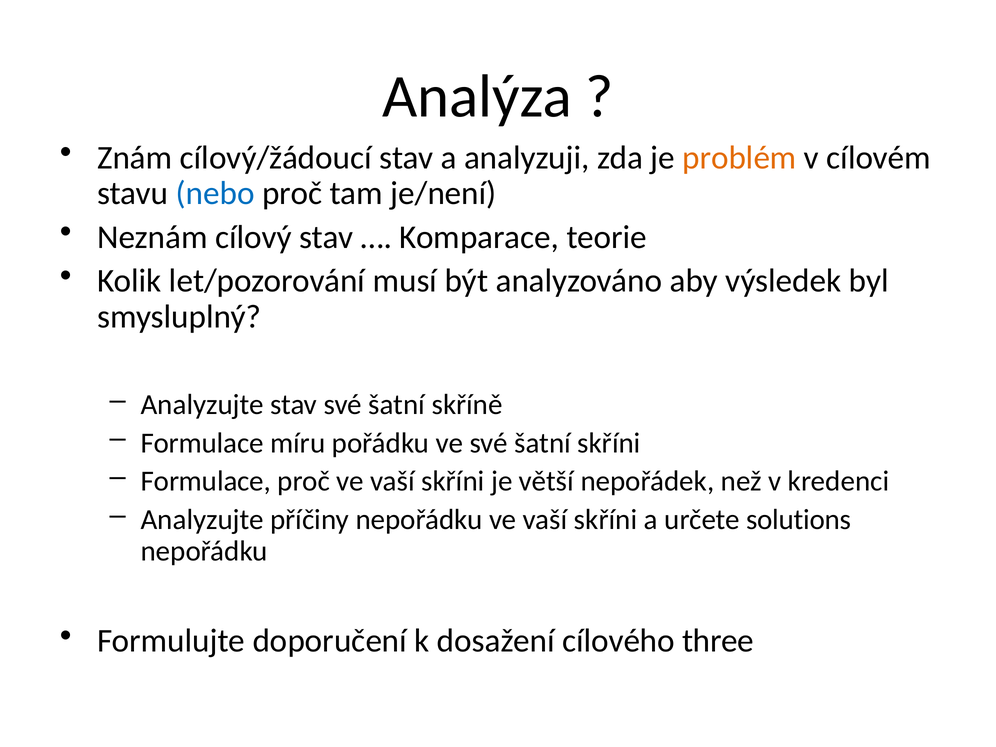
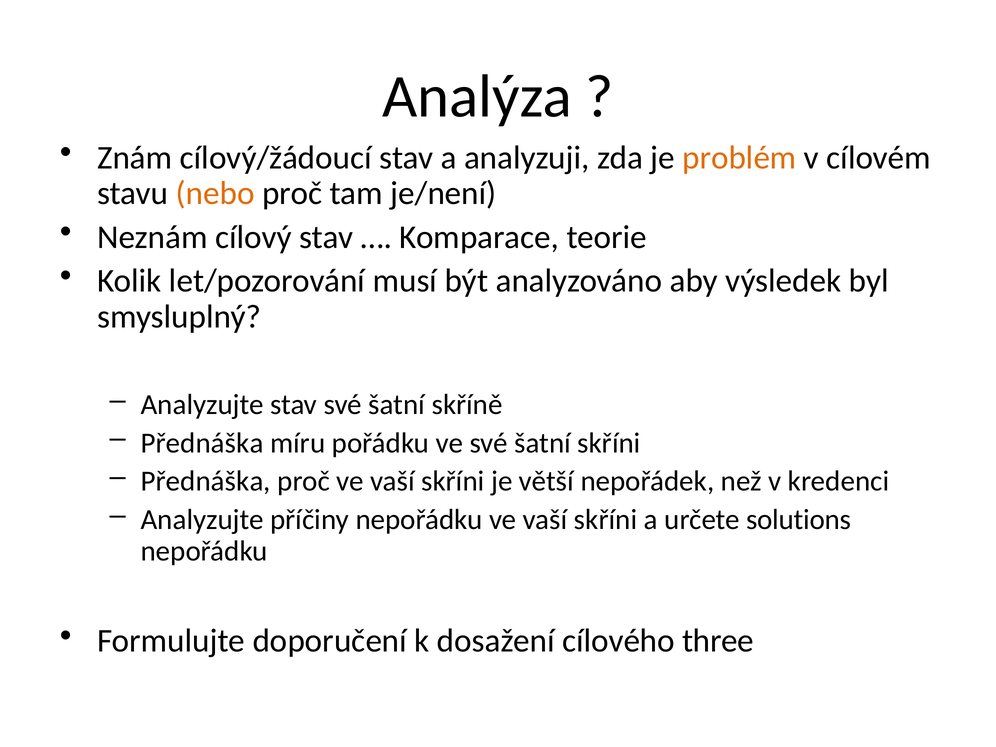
nebo colour: blue -> orange (215, 193)
Formulace: Formulace -> Přednáška (202, 443)
Formulace: Formulace -> Přednáška (206, 481)
